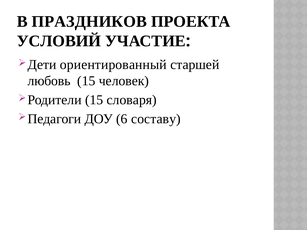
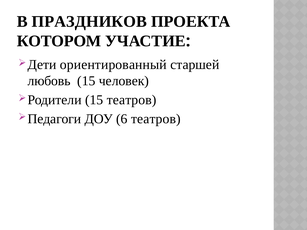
УСЛОВИЙ: УСЛОВИЙ -> КОТОРОМ (59, 41)
15 словаря: словаря -> театров (132, 100)
6 составу: составу -> театров (156, 119)
